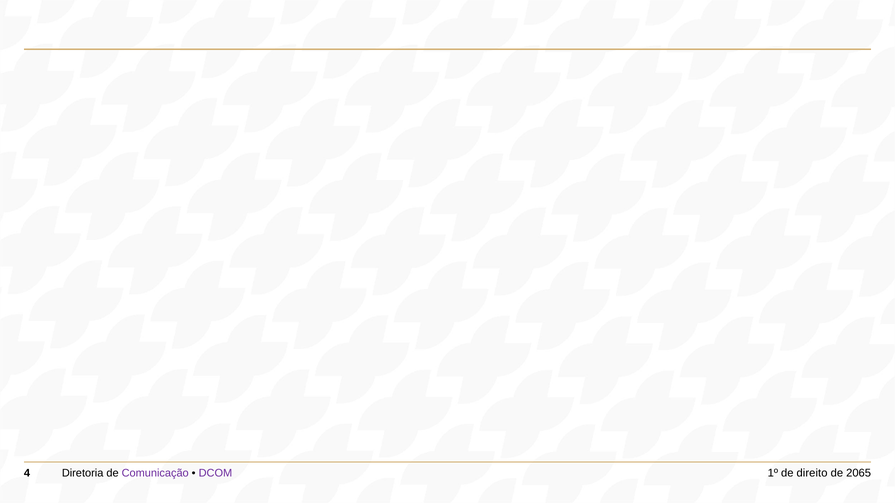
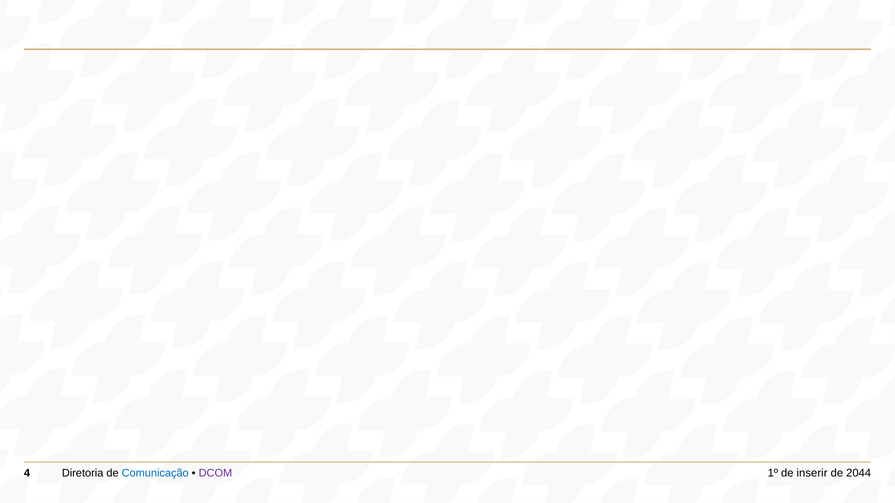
direito: direito -> inserir (812, 473)
2065: 2065 -> 2044 (859, 473)
Comunicação colour: purple -> blue (155, 473)
